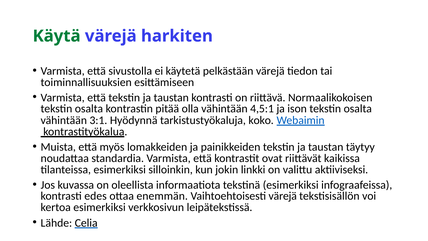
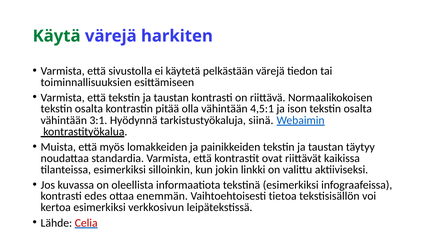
koko: koko -> siinä (261, 120)
Vaihtoehtoisesti värejä: värejä -> tietoa (283, 196)
Celia colour: black -> red (86, 223)
